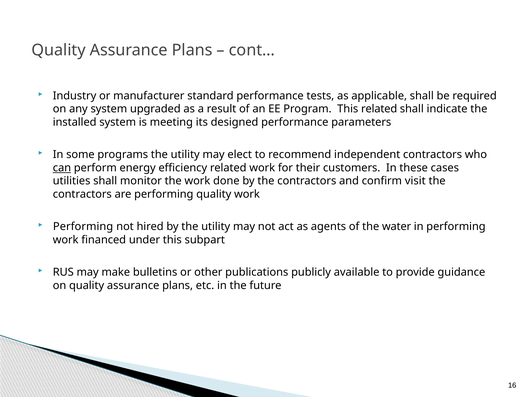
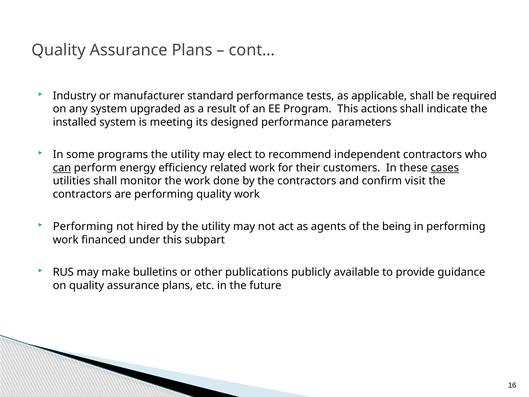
This related: related -> actions (379, 109)
cases underline: none -> present (445, 168)
water: water -> being (397, 226)
